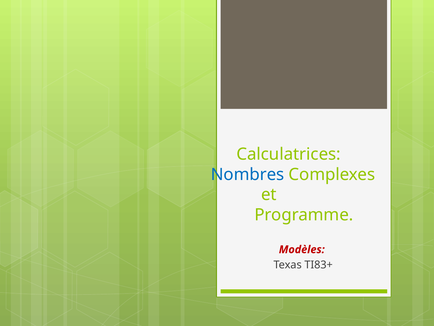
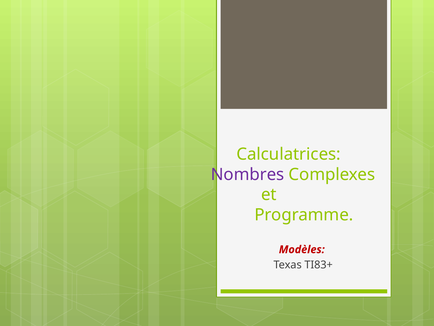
Nombres colour: blue -> purple (248, 174)
